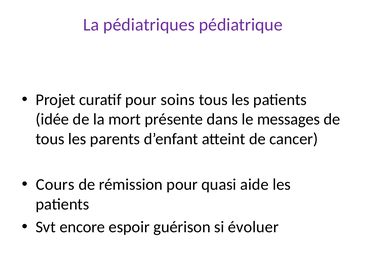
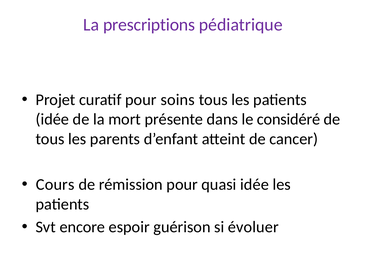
pédiatriques: pédiatriques -> prescriptions (149, 25)
messages: messages -> considéré (289, 119)
quasi aide: aide -> idée (254, 184)
